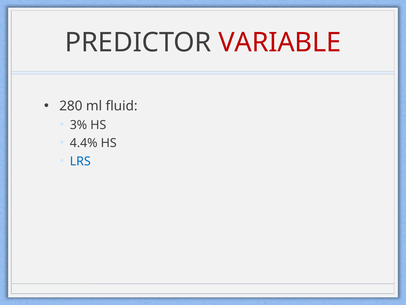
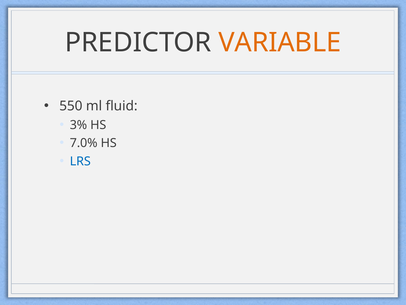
VARIABLE colour: red -> orange (280, 42)
280: 280 -> 550 (71, 106)
4.4%: 4.4% -> 7.0% (84, 143)
